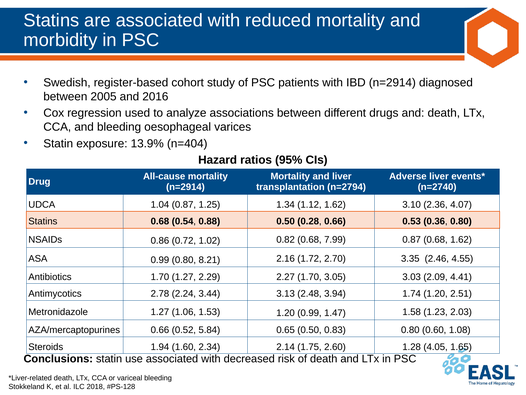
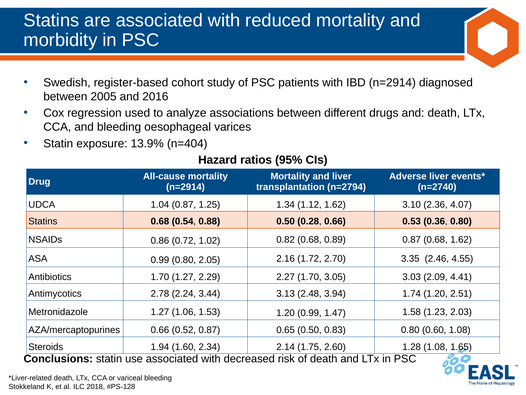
7.99: 7.99 -> 0.89 (335, 239)
8.21: 8.21 -> 2.05 (209, 260)
0.52 5.84: 5.84 -> 0.87 (209, 330)
1.28 4.05: 4.05 -> 1.08 (436, 346)
